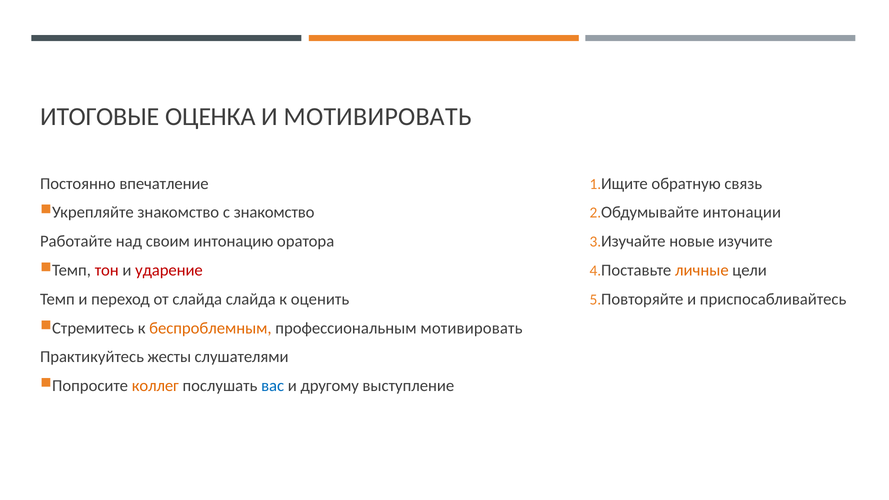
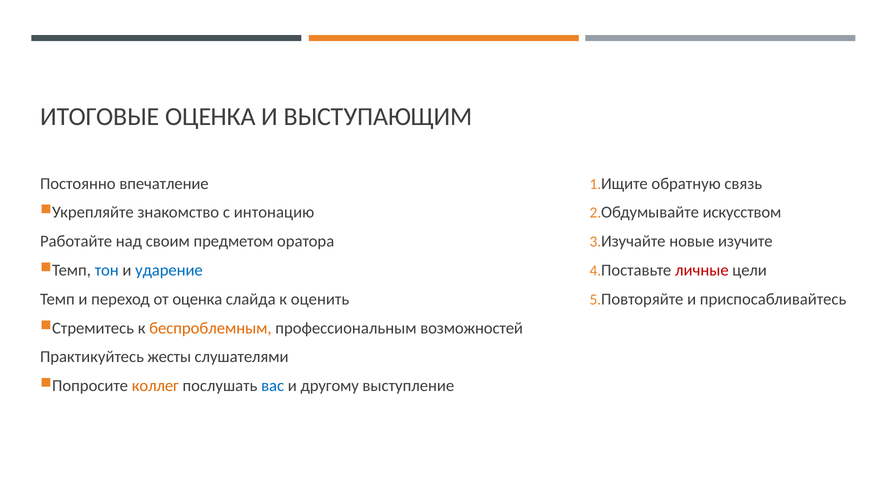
И МОТИВИРОВАТЬ: МОТИВИРОВАТЬ -> ВЫСТУПАЮЩИМ (378, 117)
с знакомство: знакомство -> интонацию (274, 212)
интонации: интонации -> искусством (742, 212)
интонацию: интонацию -> предметом (234, 241)
тон colour: red -> blue (107, 270)
ударение colour: red -> blue (169, 270)
личные colour: orange -> red (702, 270)
от слайда: слайда -> оценка (197, 299)
профессиональным мотивировать: мотивировать -> возможностей (472, 328)
